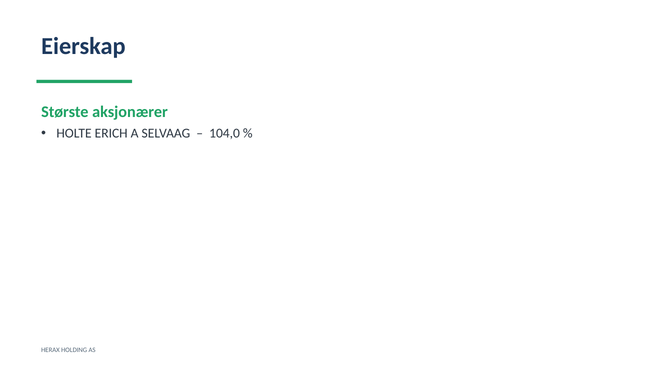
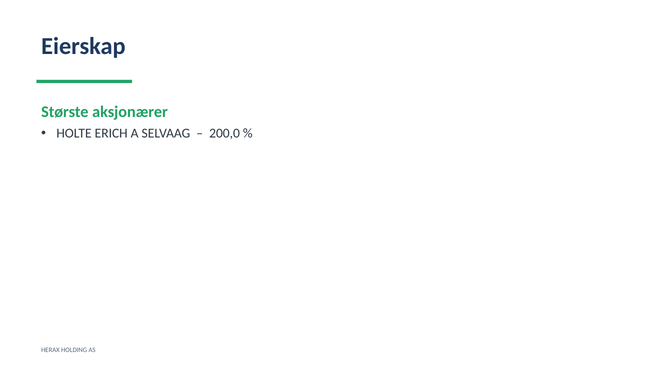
104,0: 104,0 -> 200,0 (225, 133)
